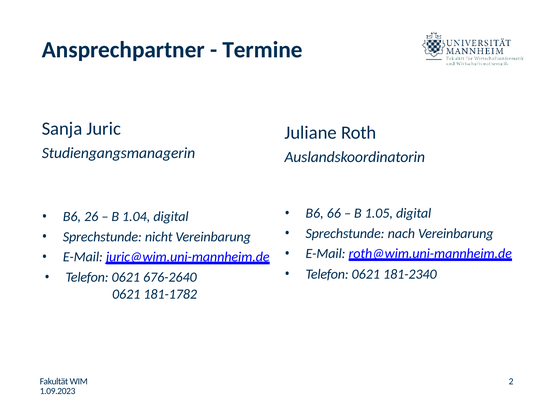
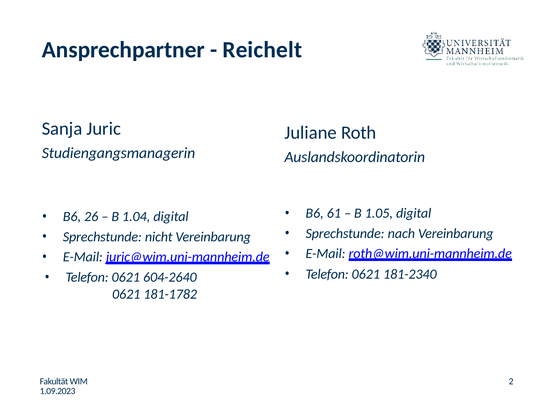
Termine: Termine -> Reichelt (262, 50)
66: 66 -> 61 (334, 213)
676-2640: 676-2640 -> 604-2640 (170, 277)
